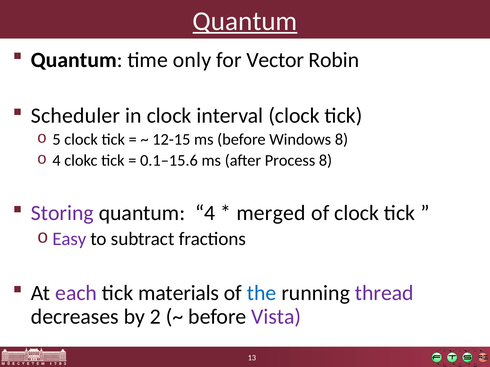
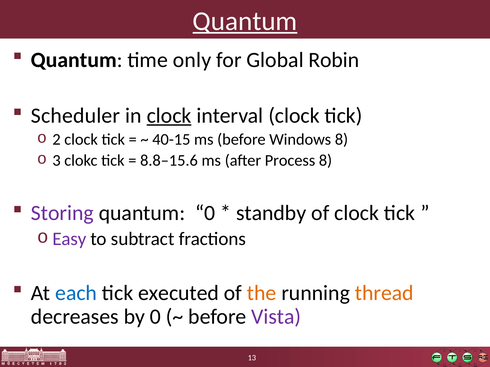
Vector: Vector -> Global (275, 60)
clock underline: none -> present (169, 116)
5: 5 -> 2 (57, 140)
12-15: 12-15 -> 40-15 (171, 140)
4: 4 -> 3 (57, 161)
0.1–15.6: 0.1–15.6 -> 8.8–15.6 (169, 161)
quantum 4: 4 -> 0 (205, 213)
merged: merged -> standby (271, 213)
each colour: purple -> blue (76, 294)
materials: materials -> executed (179, 294)
the colour: blue -> orange (262, 294)
thread colour: purple -> orange (384, 294)
by 2: 2 -> 0 (155, 317)
